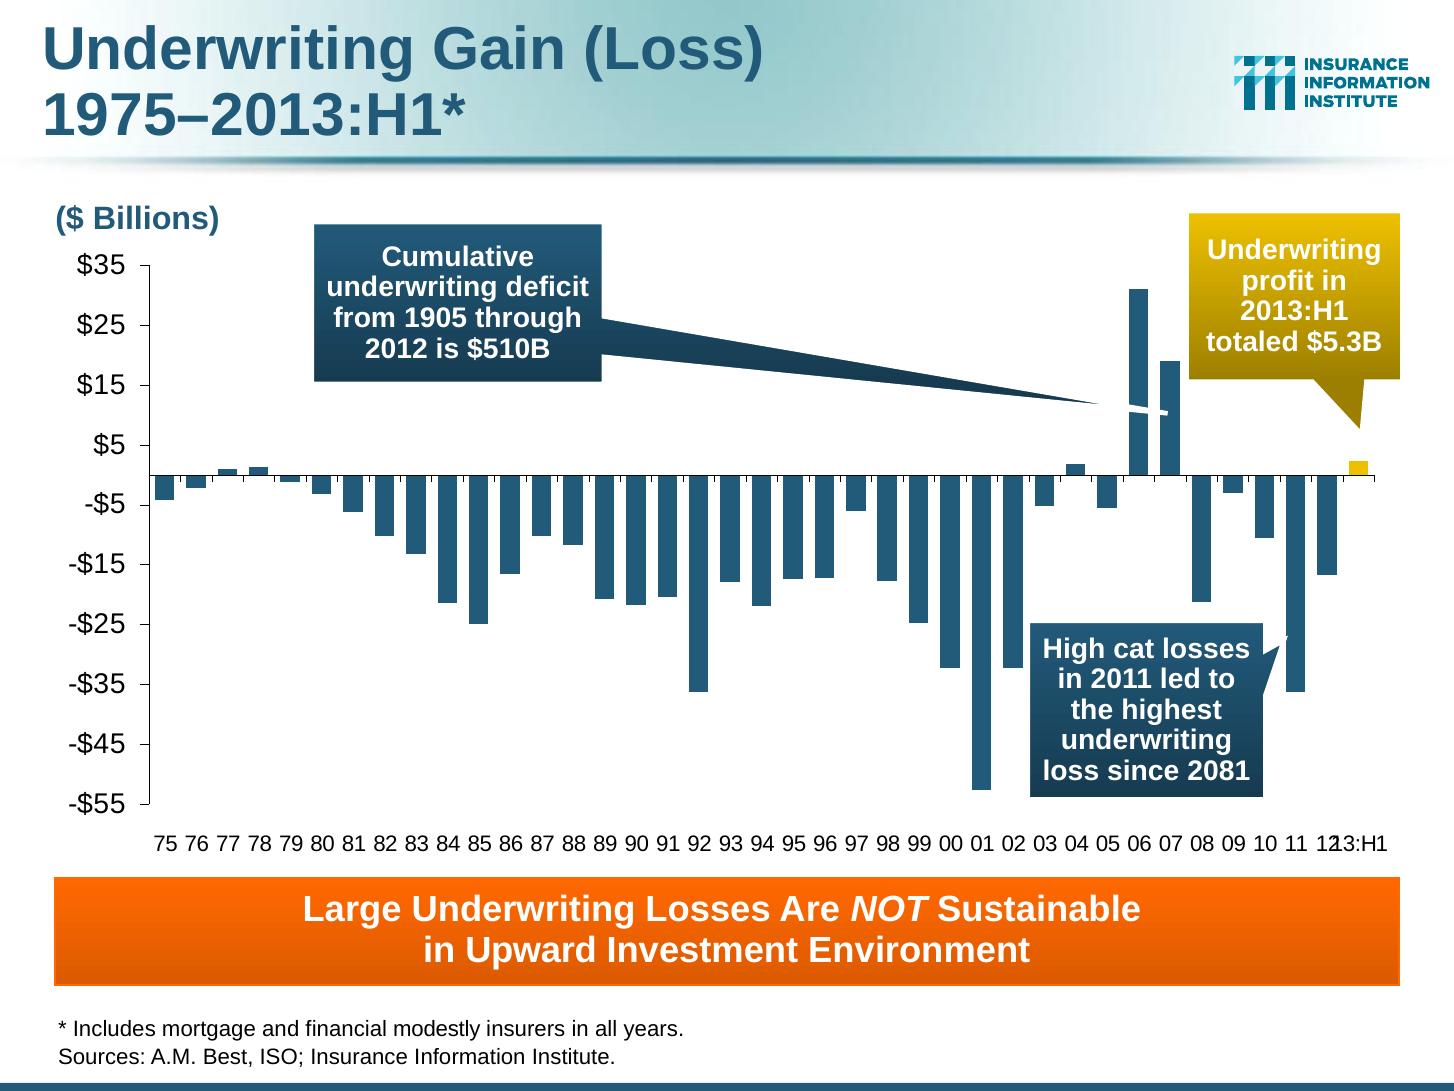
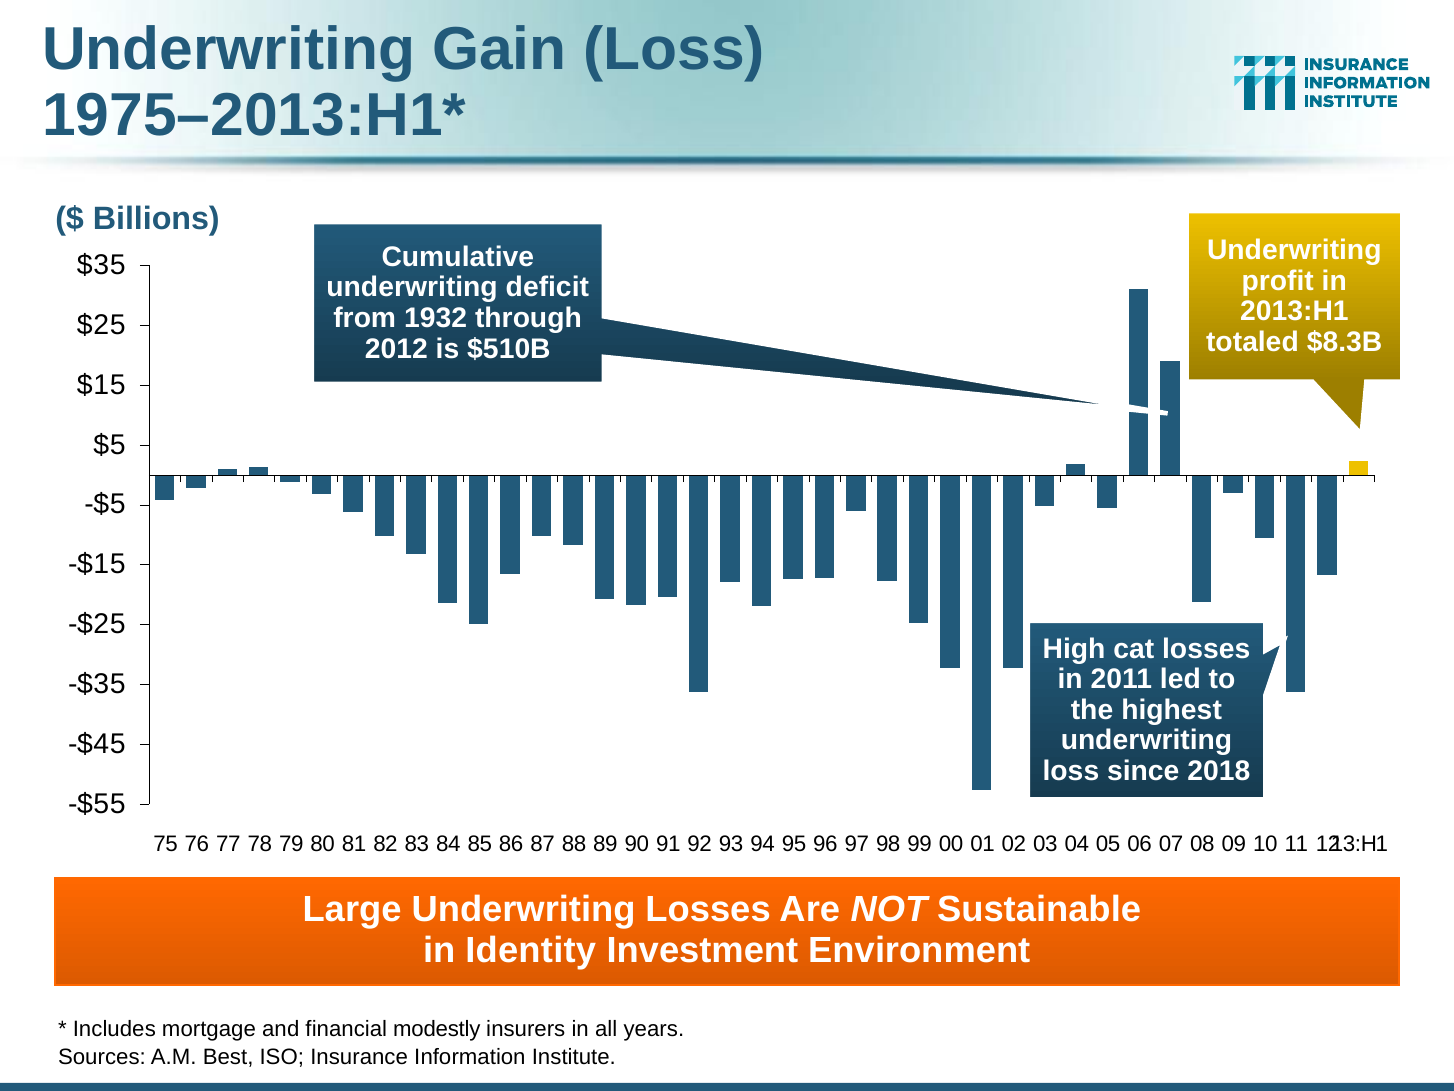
1905: 1905 -> 1932 (436, 318)
$5.3B: $5.3B -> $8.3B (1345, 342)
2081: 2081 -> 2018 (1219, 771)
Upward: Upward -> Identity (531, 950)
